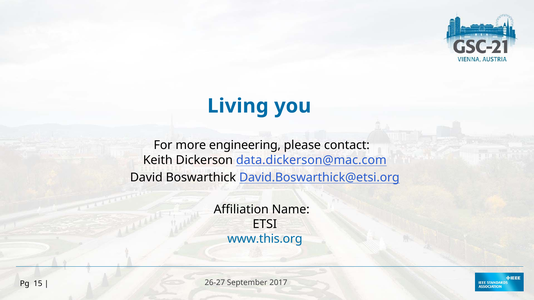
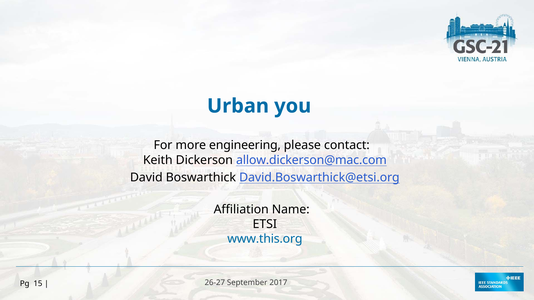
Living: Living -> Urban (238, 106)
data.dickerson@mac.com: data.dickerson@mac.com -> allow.dickerson@mac.com (311, 161)
